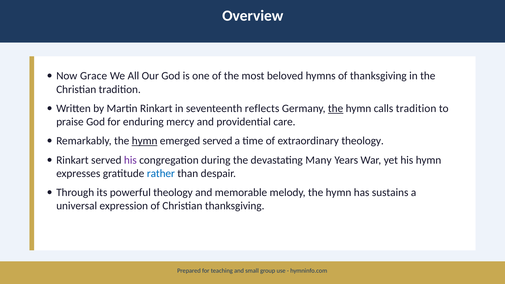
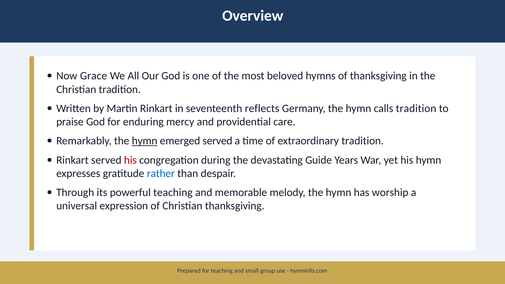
the underline: present -> none (336, 108)
extraordinary theology: theology -> tradition (363, 141)
his colour: purple -> red (130, 160)
Many: Many -> Guide (319, 160)
powerful theology: theology -> teaching (173, 193)
sustains: sustains -> worship (390, 193)
